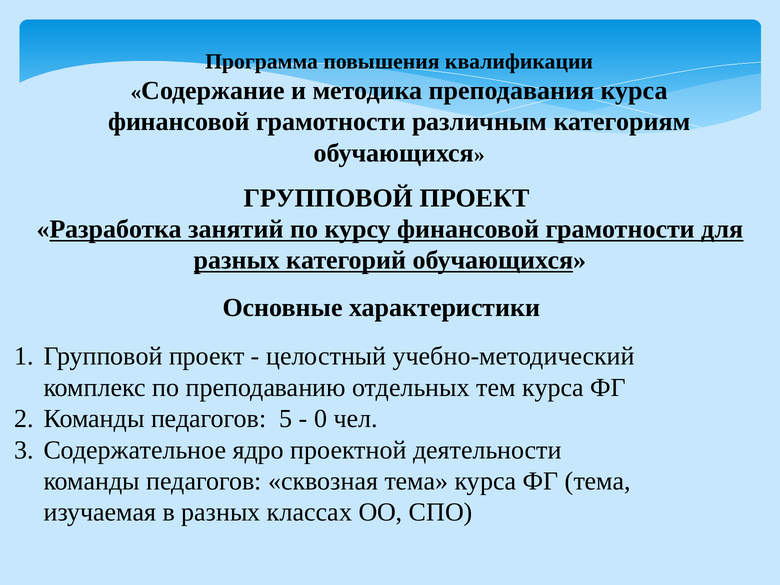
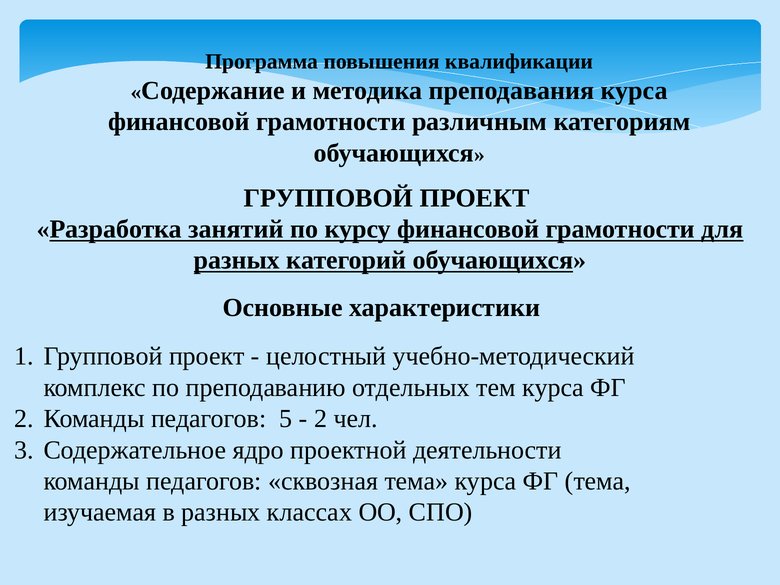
0: 0 -> 2 (321, 419)
